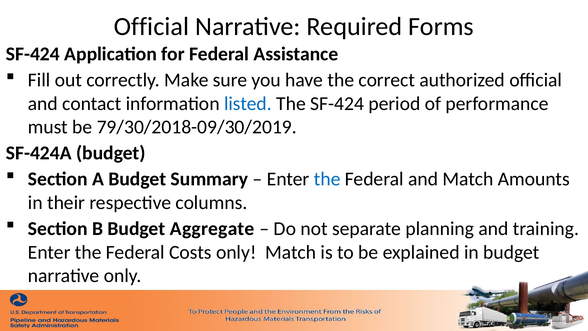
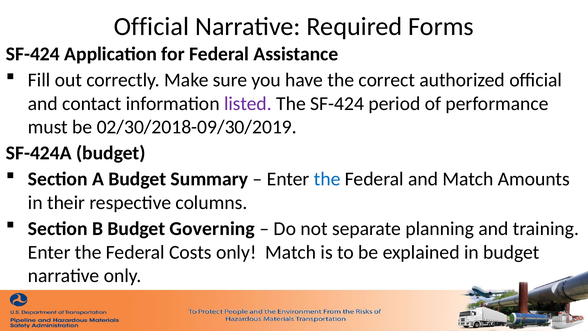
listed colour: blue -> purple (248, 104)
79/30/2018-09/30/2019: 79/30/2018-09/30/2019 -> 02/30/2018-09/30/2019 (197, 127)
Aggregate: Aggregate -> Governing (212, 228)
